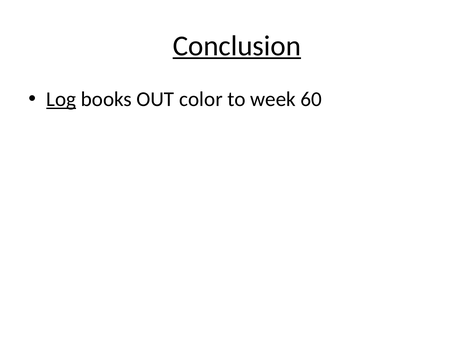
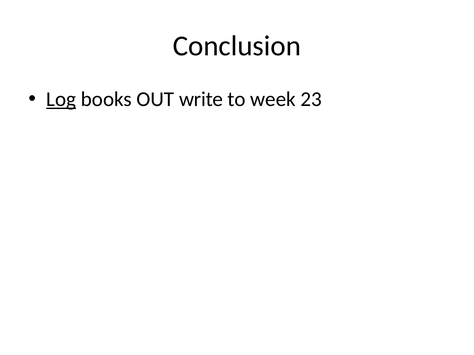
Conclusion underline: present -> none (237, 46)
color: color -> write (201, 99)
60: 60 -> 23 (311, 99)
